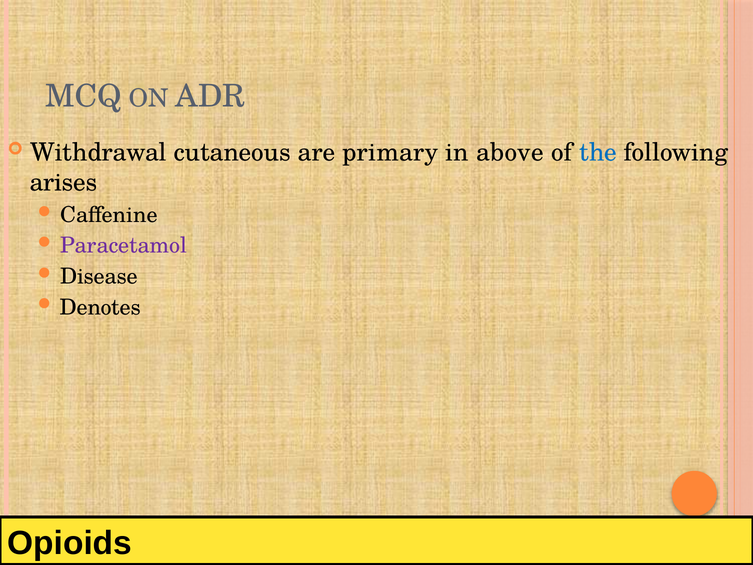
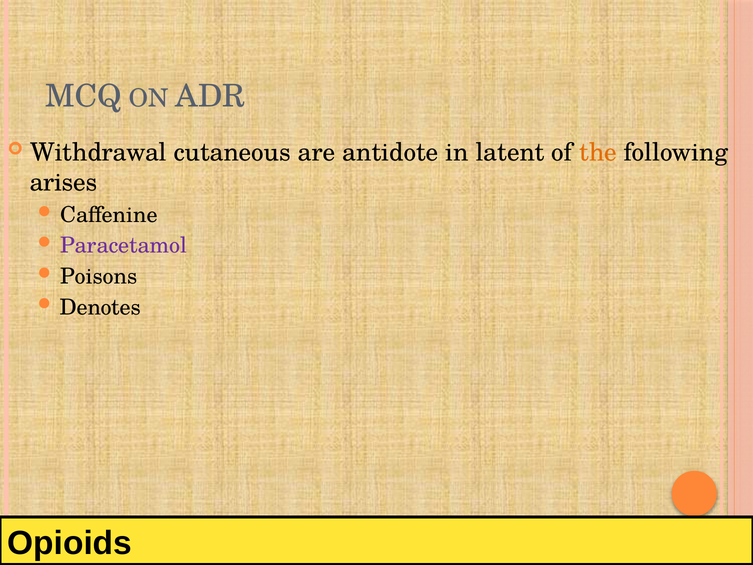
primary: primary -> antidote (390, 152)
above: above -> latent (510, 152)
the colour: blue -> orange (598, 152)
Disease: Disease -> Poisons (99, 276)
